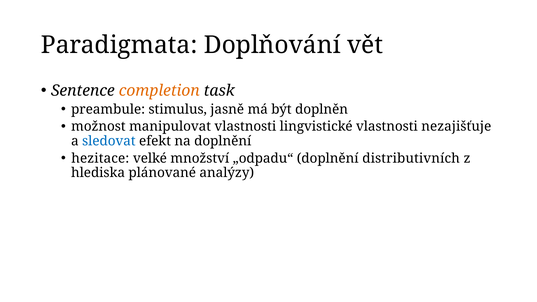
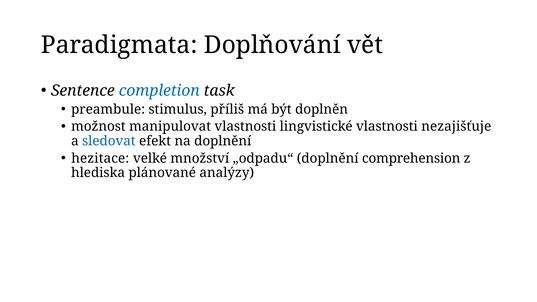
completion colour: orange -> blue (159, 91)
jasně: jasně -> příliš (227, 109)
distributivních: distributivních -> comprehension (411, 158)
